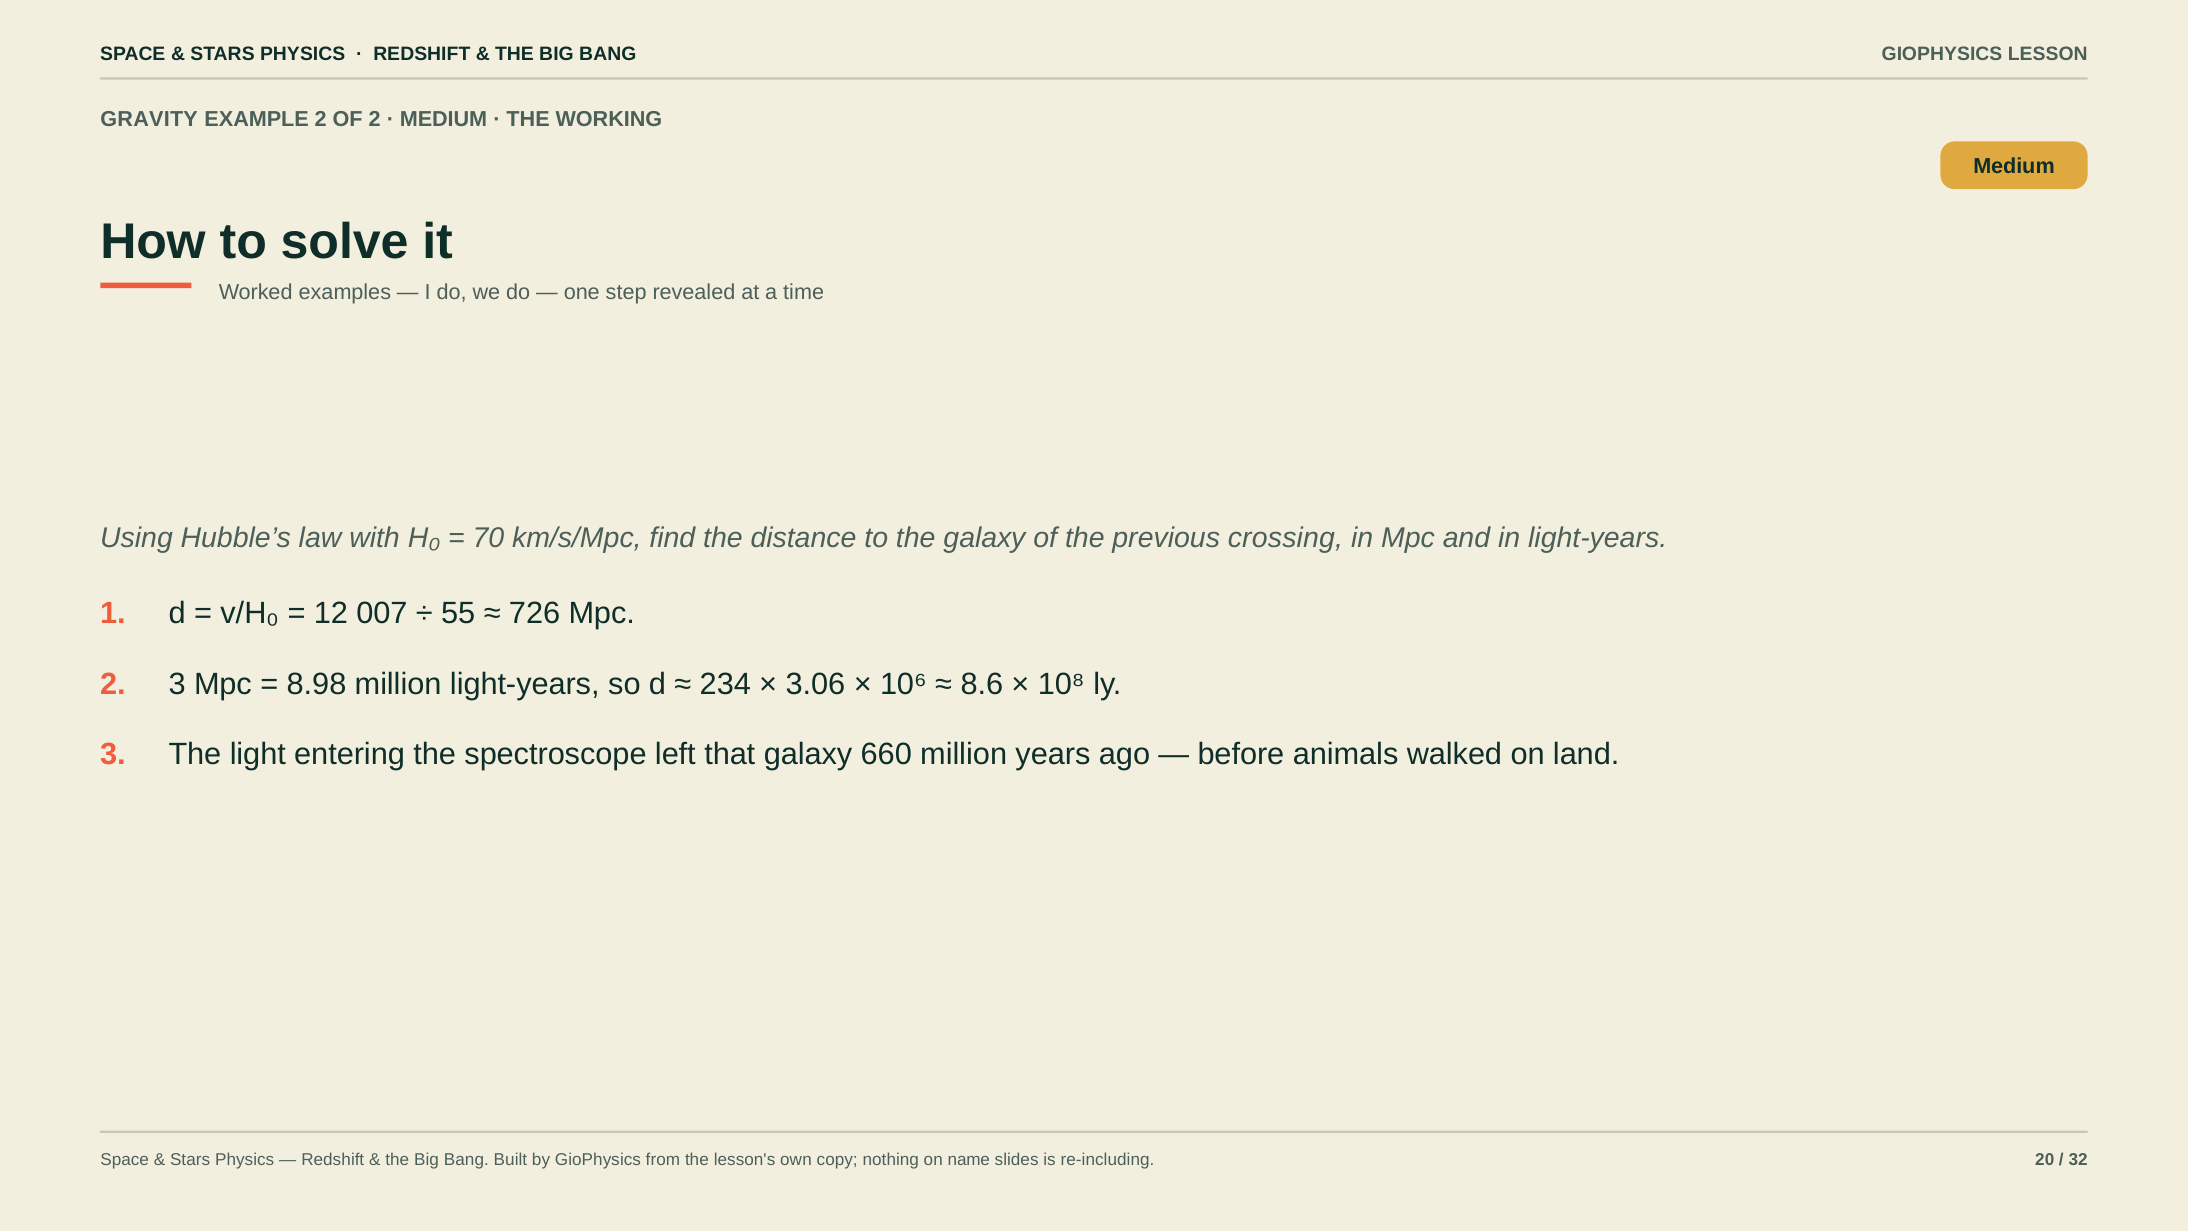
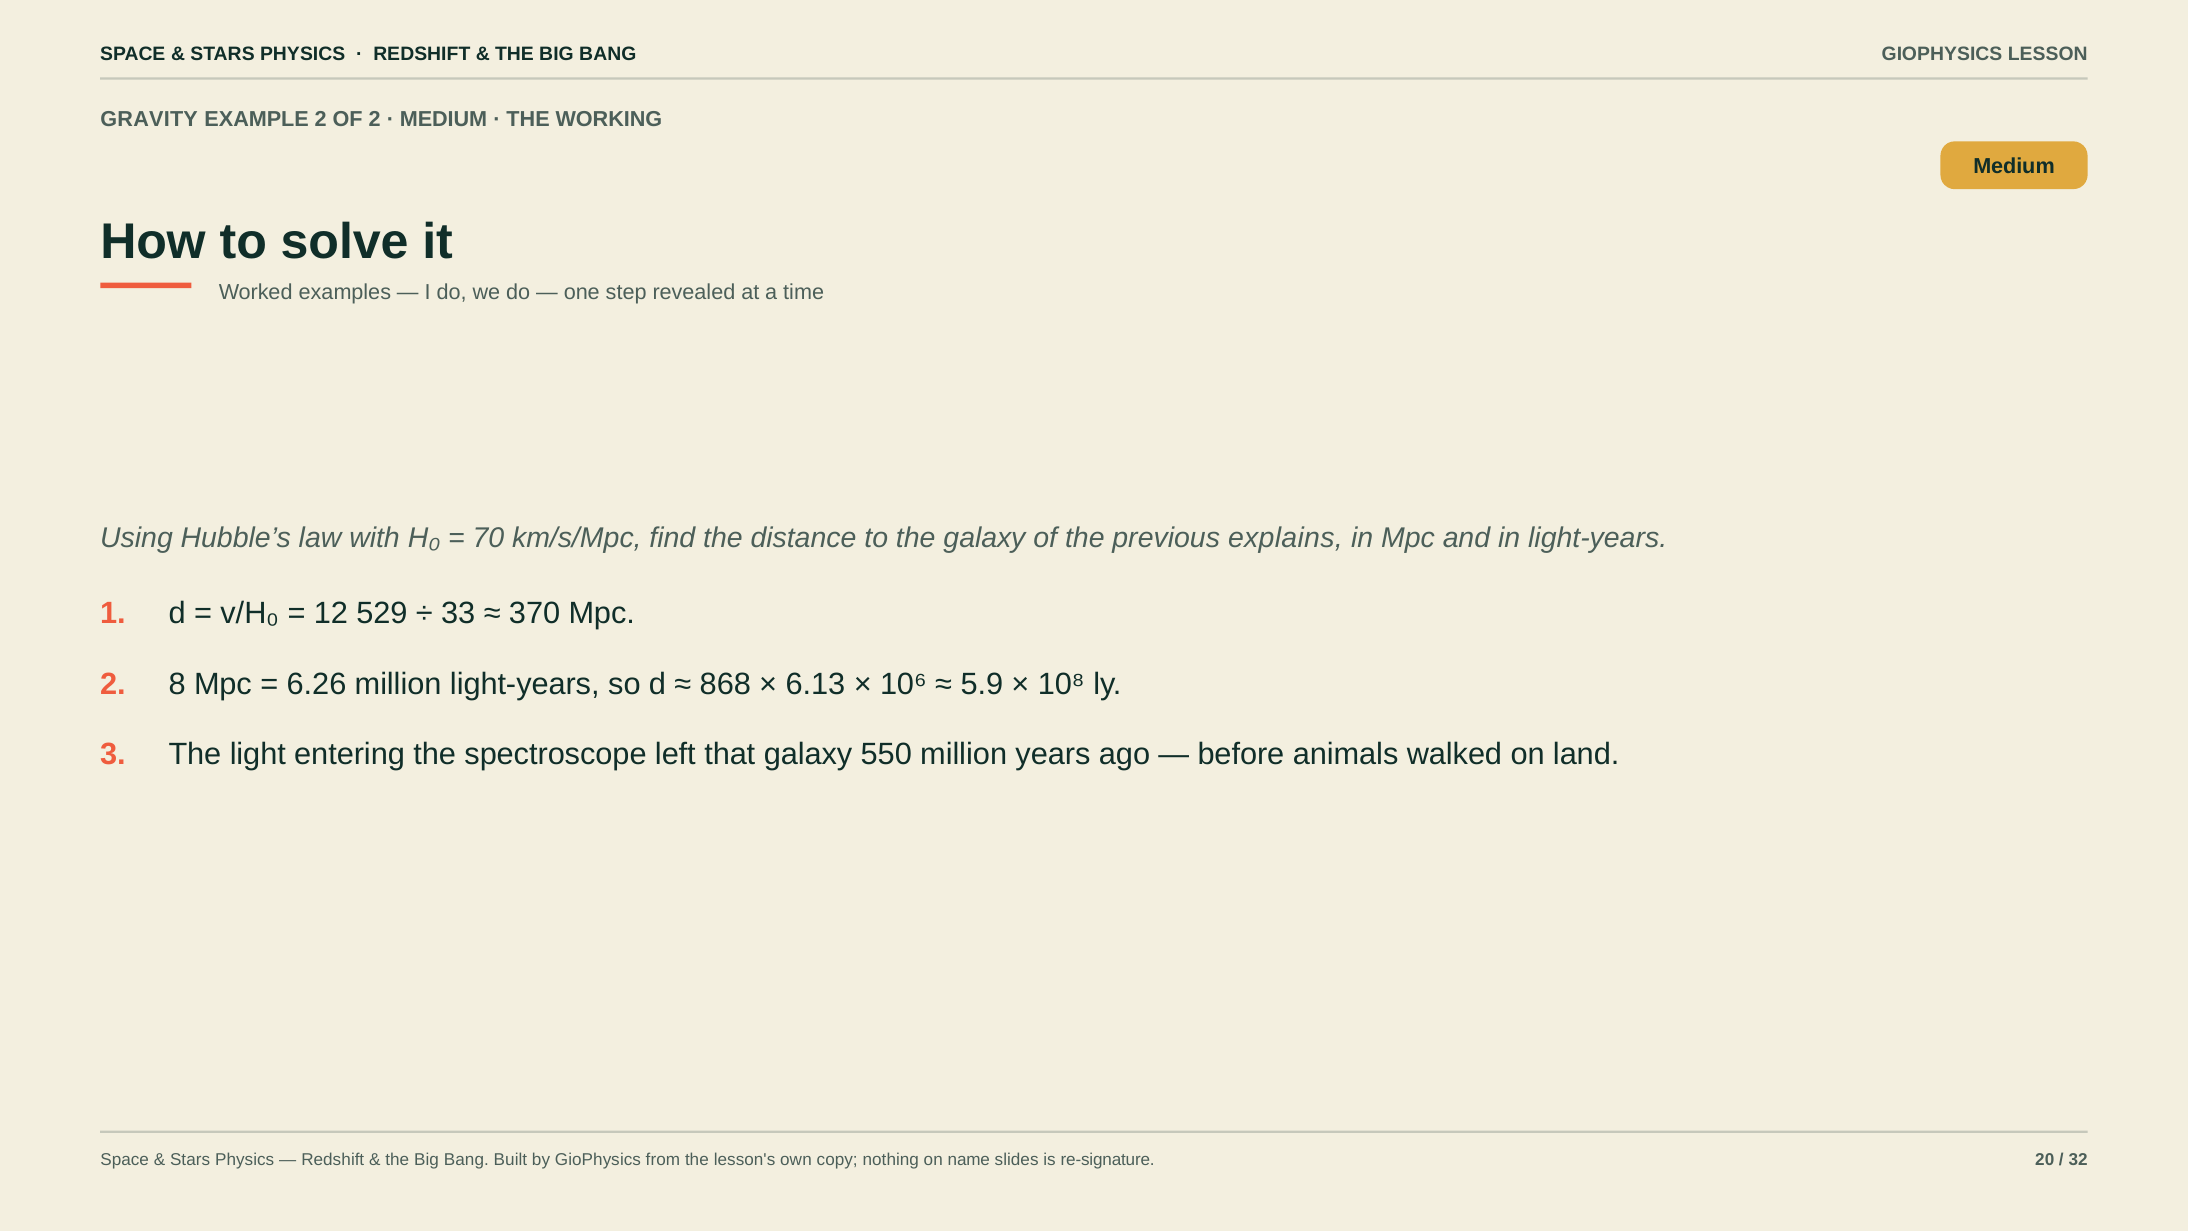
crossing: crossing -> explains (1285, 538)
007: 007 -> 529 (382, 613)
55: 55 -> 33 (458, 613)
726: 726 -> 370 (535, 613)
2 3: 3 -> 8 (177, 684)
8.98: 8.98 -> 6.26 (317, 684)
234: 234 -> 868 (725, 684)
3.06: 3.06 -> 6.13 (815, 684)
8.6: 8.6 -> 5.9 (982, 684)
660: 660 -> 550 (886, 755)
re-including: re-including -> re-signature (1108, 1160)
